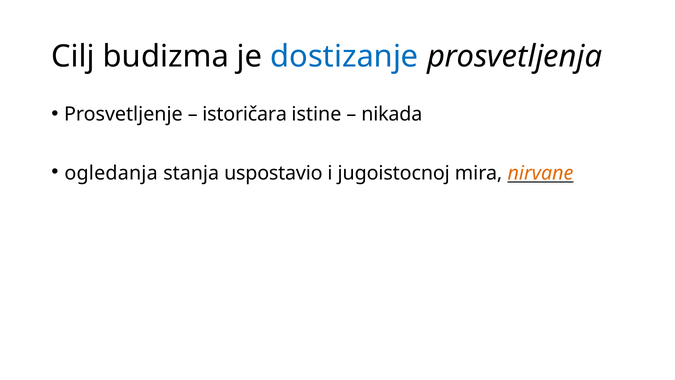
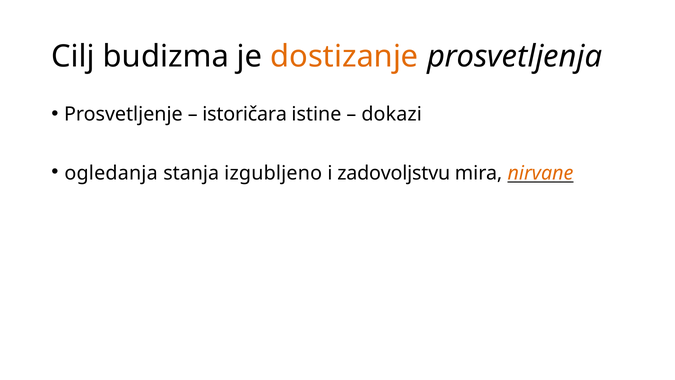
dostizanje colour: blue -> orange (344, 57)
nikada: nikada -> dokazi (392, 114)
uspostavio: uspostavio -> izgubljeno (273, 173)
jugoistocnoj: jugoistocnoj -> zadovoljstvu (394, 173)
